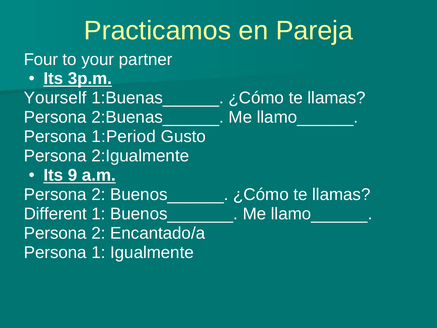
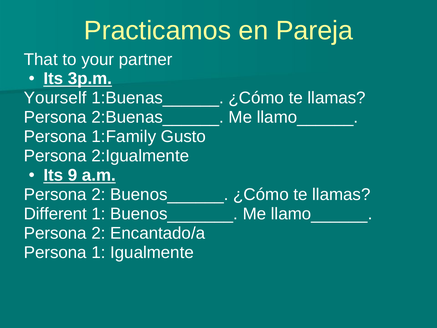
Four: Four -> That (41, 59)
1:Period: 1:Period -> 1:Family (124, 137)
